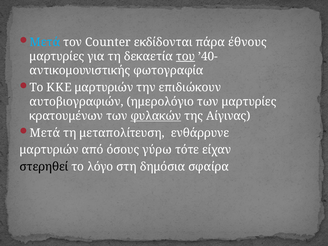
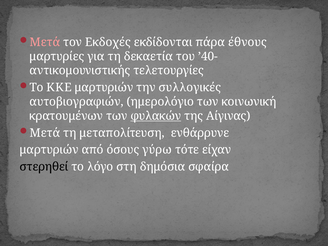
Μετά colour: light blue -> pink (45, 42)
Counter: Counter -> Εκδοχές (108, 42)
του underline: present -> none (185, 56)
φωτογραφία: φωτογραφία -> τελετουργίες (169, 71)
επιδιώκουν: επιδιώκουν -> συλλογικές (190, 87)
των μαρτυρίες: μαρτυρίες -> κοινωνική (249, 102)
